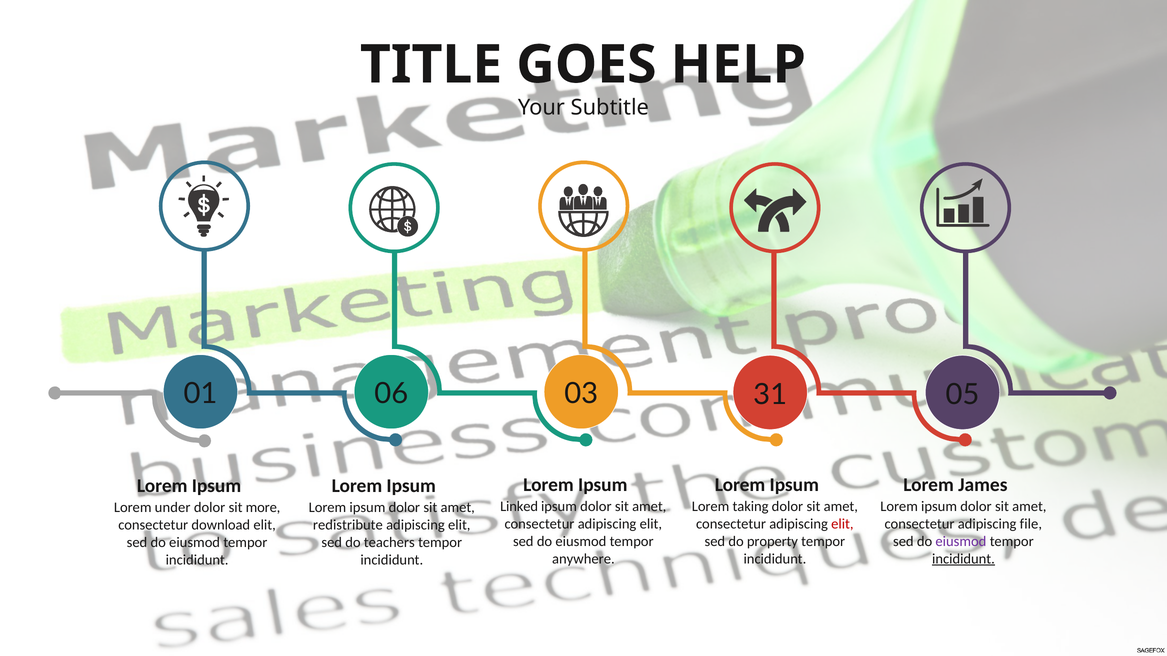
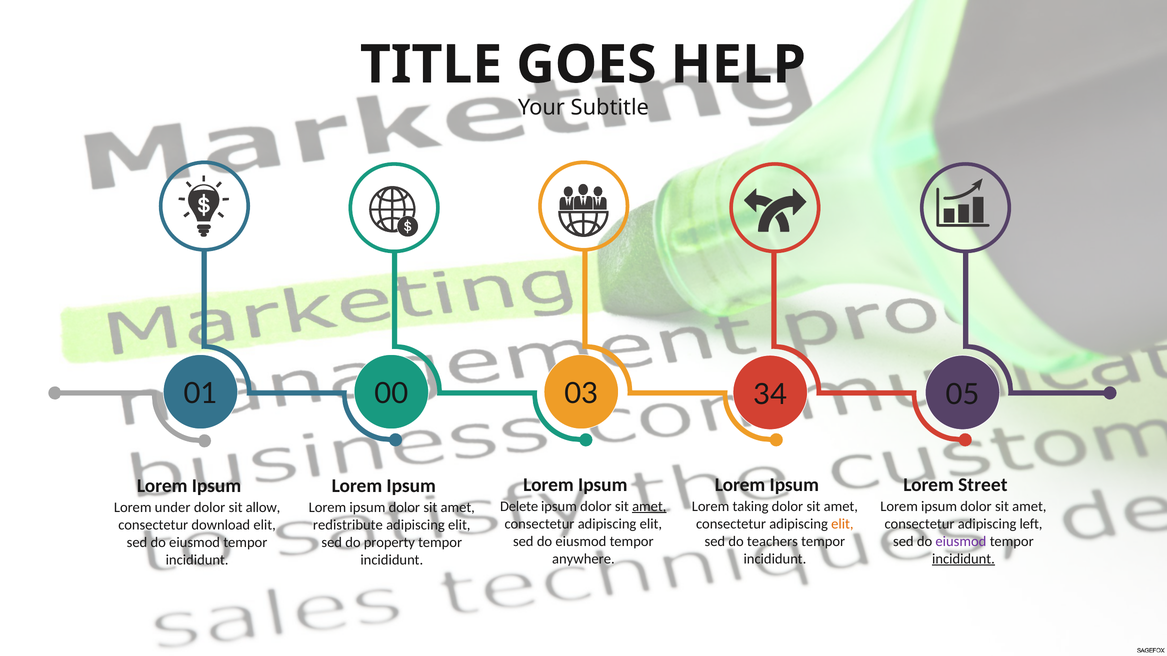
06: 06 -> 00 (391, 394)
31: 31 -> 34 (770, 395)
James: James -> Street (983, 485)
Linked: Linked -> Delete (519, 507)
amet underline: none -> present (649, 507)
more: more -> allow (263, 508)
elit colour: red -> orange (842, 524)
file: file -> left (1031, 524)
property: property -> teachers (772, 542)
teachers: teachers -> property (389, 543)
